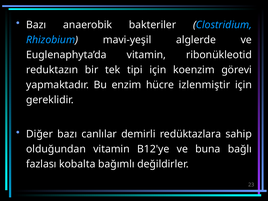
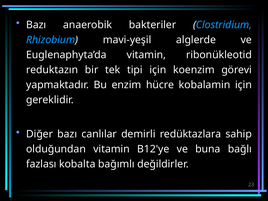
izlenmiştir: izlenmiştir -> kobalamin (205, 85)
